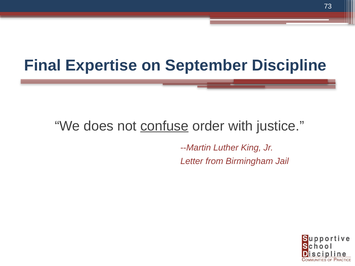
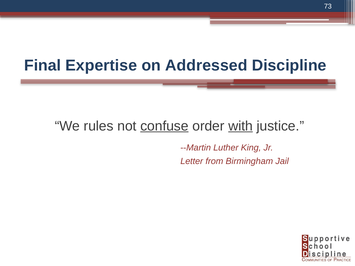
September: September -> Addressed (206, 66)
does: does -> rules (99, 126)
with underline: none -> present (241, 126)
